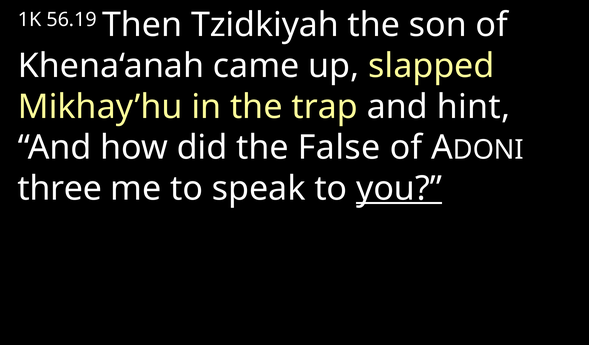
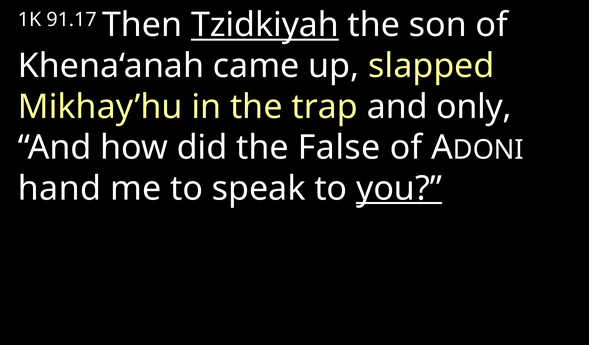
56.19: 56.19 -> 91.17 (72, 20)
Tzidkiyah underline: none -> present (265, 25)
hint: hint -> only (474, 107)
three: three -> hand (59, 189)
